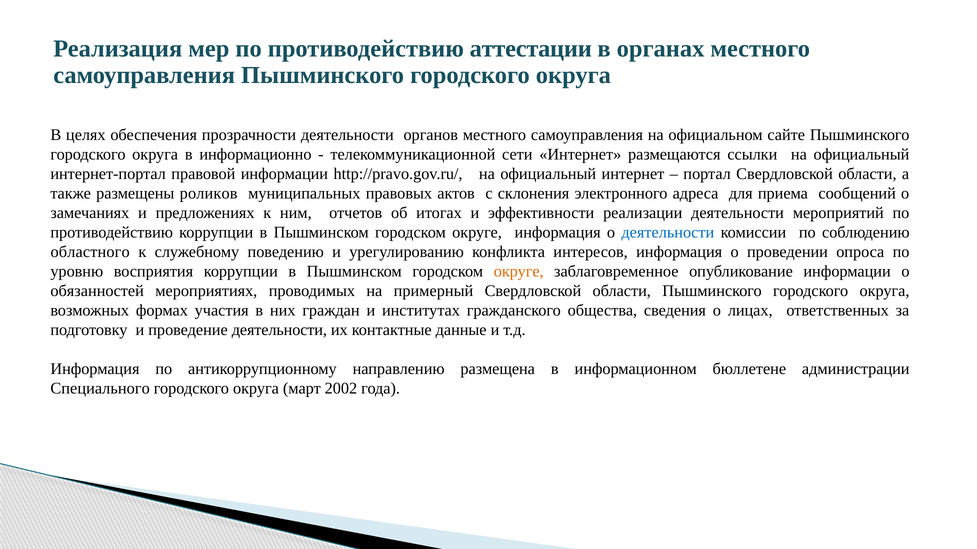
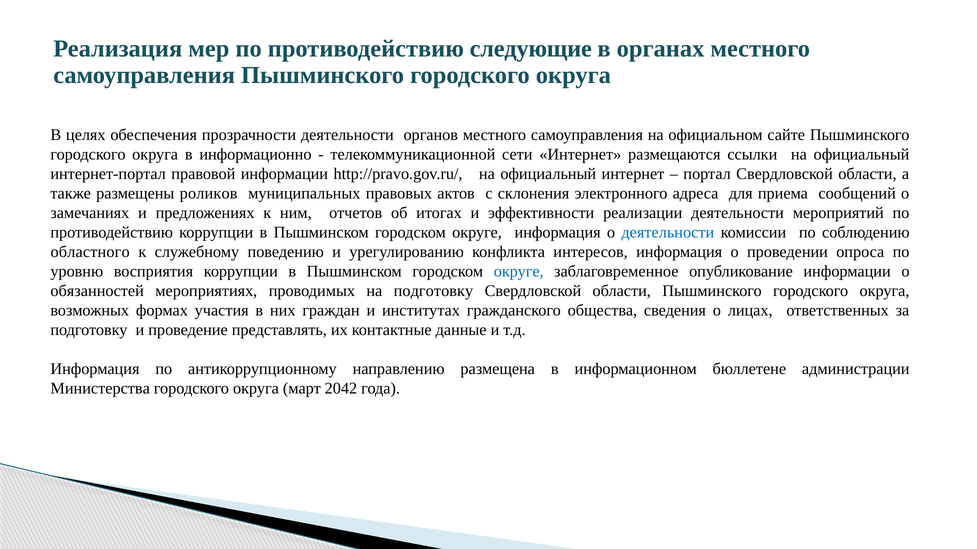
аттестации: аттестации -> следующие (531, 49)
округе colour: orange -> blue (519, 272)
на примерный: примерный -> подготовку (433, 291)
проведение деятельности: деятельности -> представлять (279, 330)
Специального: Специального -> Министерства (100, 389)
2002: 2002 -> 2042 (341, 389)
